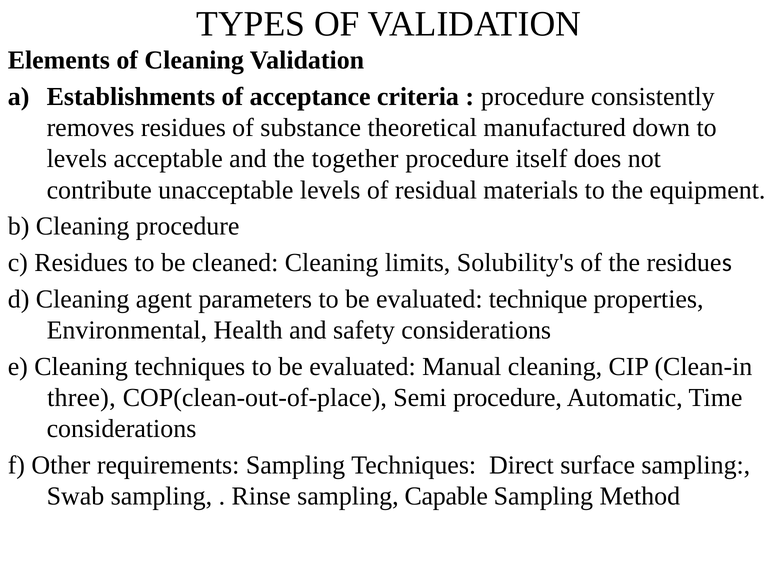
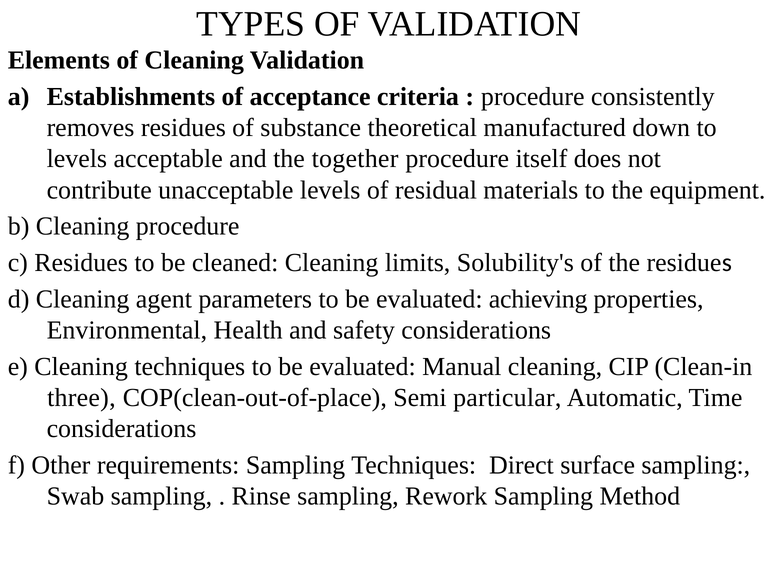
technique: technique -> achieving (538, 299)
Semi procedure: procedure -> particular (507, 397)
Capable: Capable -> Rework (446, 496)
